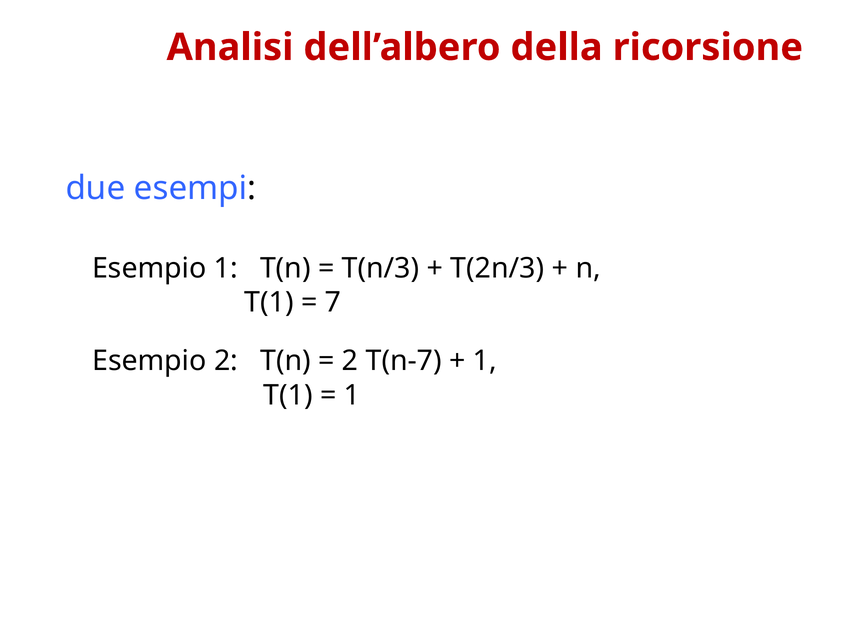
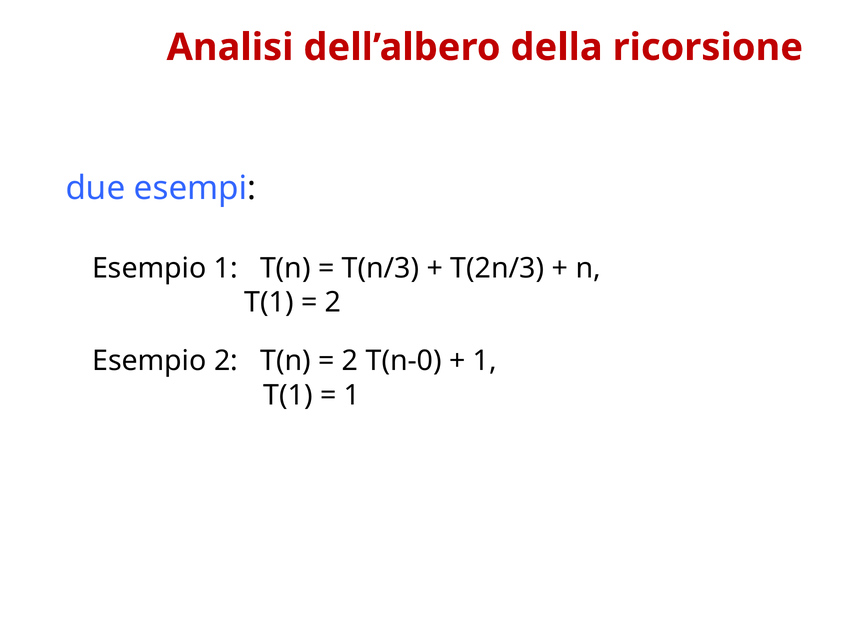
7: 7 -> 2 (333, 302)
T(n-7: T(n-7 -> T(n-0 (404, 361)
